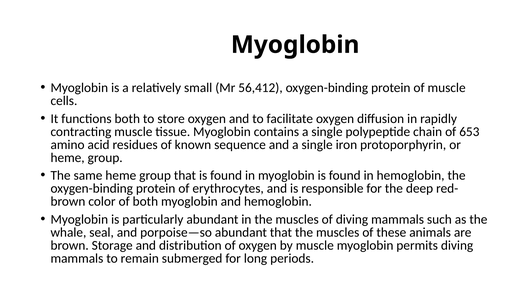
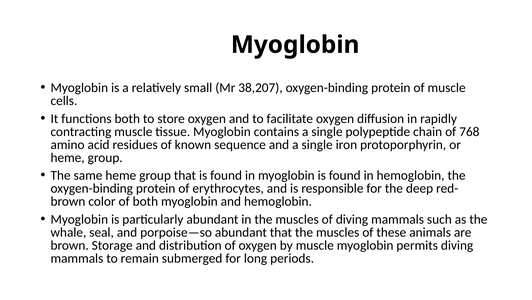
56,412: 56,412 -> 38,207 (260, 88)
653: 653 -> 768 (469, 131)
